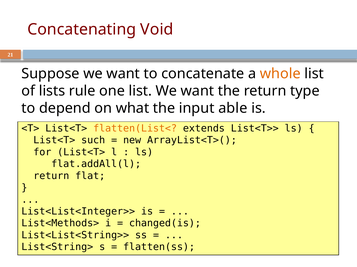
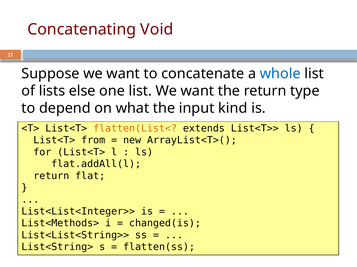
whole colour: orange -> blue (280, 74)
rule: rule -> else (82, 91)
able: able -> kind (233, 108)
such: such -> from (93, 141)
